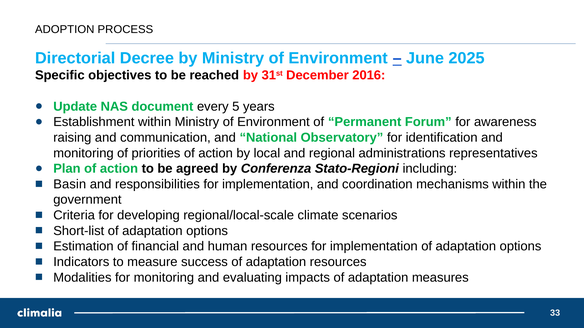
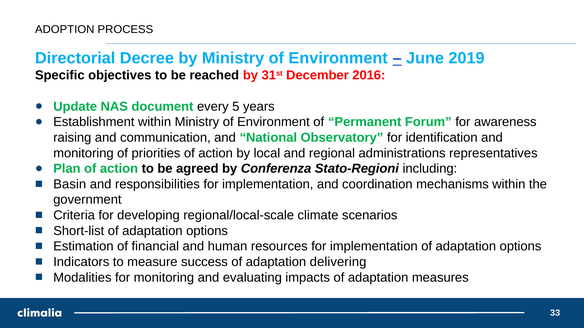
2025: 2025 -> 2019 (466, 58)
adaptation resources: resources -> delivering (338, 262)
